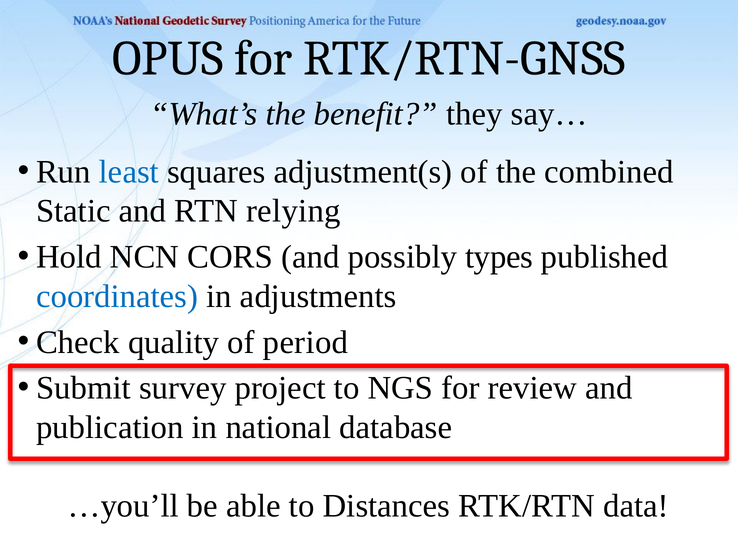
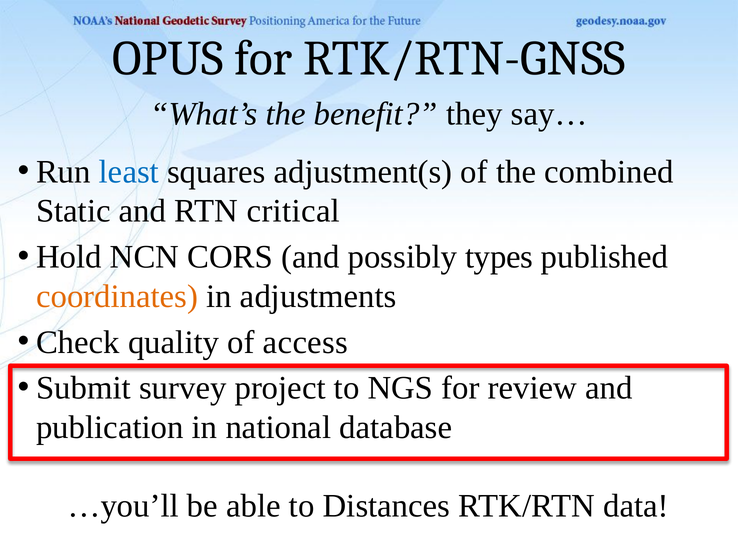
relying: relying -> critical (293, 211)
coordinates colour: blue -> orange (117, 297)
period: period -> access (306, 343)
